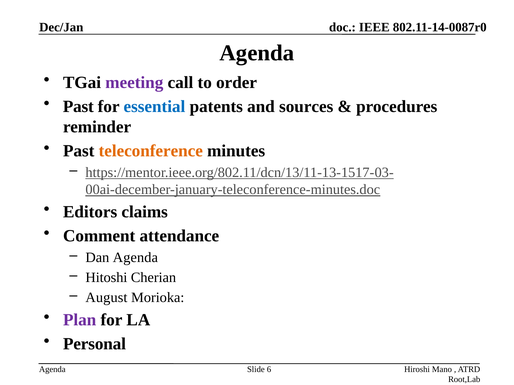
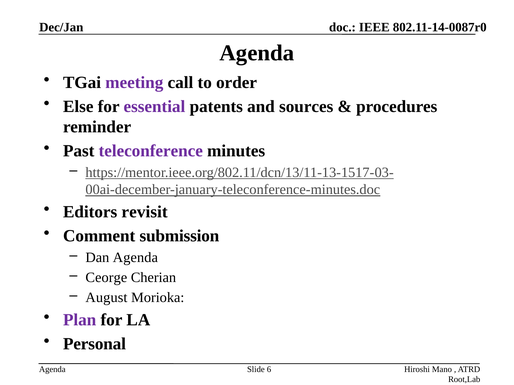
Past: Past -> Else (78, 107)
essential colour: blue -> purple (154, 107)
teleconference colour: orange -> purple (151, 151)
claims: claims -> revisit (145, 212)
attendance: attendance -> submission (179, 236)
Hitoshi: Hitoshi -> Ceorge (106, 278)
